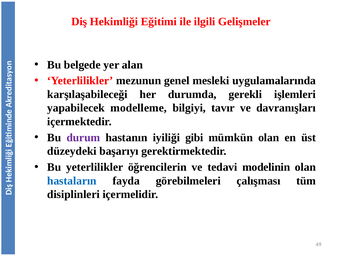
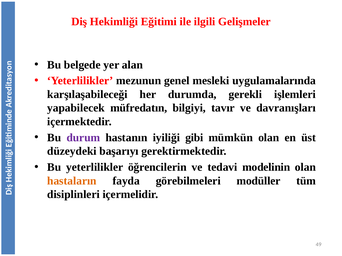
modelleme: modelleme -> müfredatın (139, 108)
hastaların colour: blue -> orange (72, 181)
çalışması: çalışması -> modüller (259, 181)
